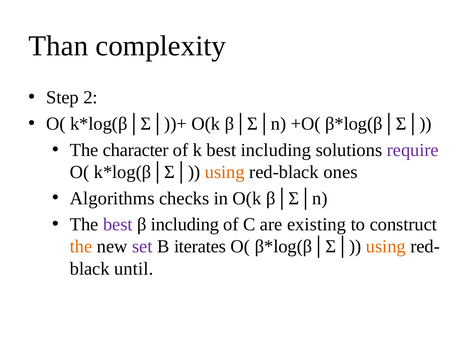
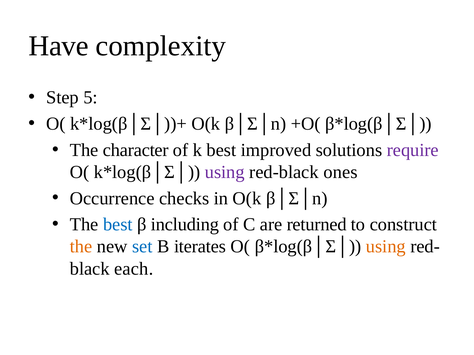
Than: Than -> Have (59, 46)
2: 2 -> 5 (91, 98)
best including: including -> improved (276, 150)
using colour: orange -> purple (225, 172)
Algorithms: Algorithms -> Occurrence (112, 199)
best colour: purple -> blue (118, 225)
existing: existing -> returned (317, 225)
set colour: purple -> blue (142, 247)
until: until -> each (134, 269)
